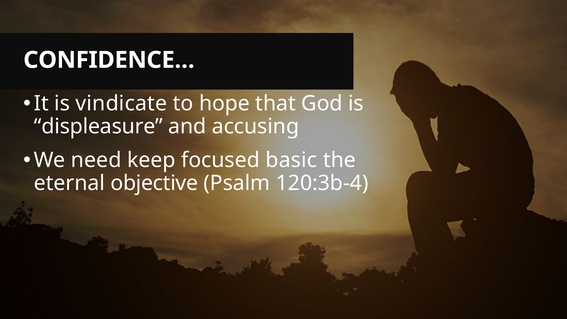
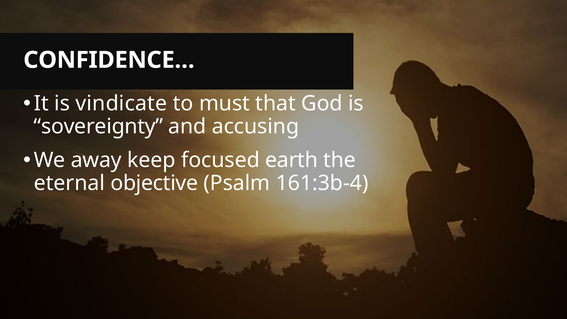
hope: hope -> must (224, 104)
displeasure: displeasure -> sovereignty (98, 127)
need: need -> away (96, 160)
basic: basic -> earth (292, 160)
120:3b-4: 120:3b-4 -> 161:3b-4 (322, 183)
